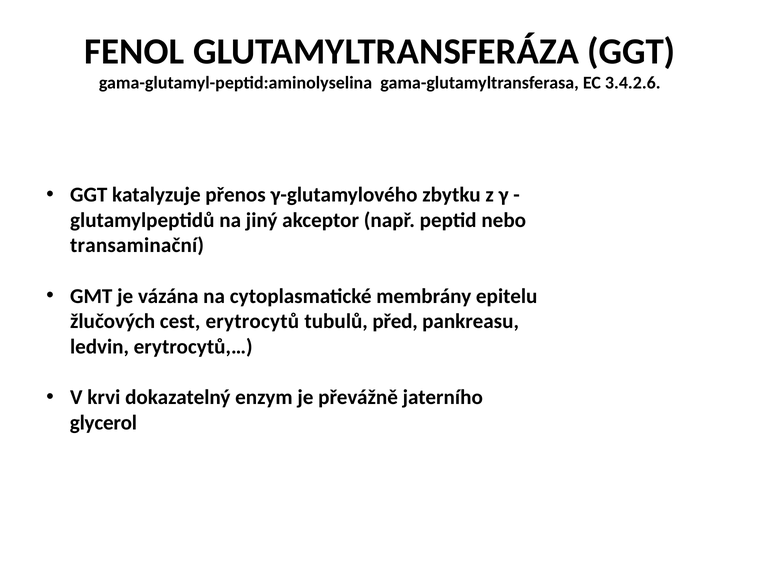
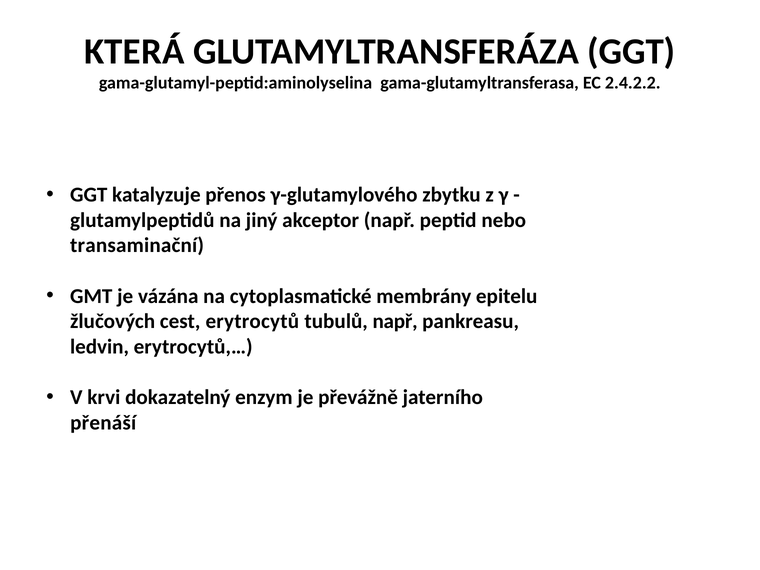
FENOL: FENOL -> KTERÁ (134, 51)
3.4.2.6: 3.4.2.6 -> 2.4.2.2 (633, 83)
tubulů před: před -> např (395, 321)
glycerol: glycerol -> přenáší (103, 423)
